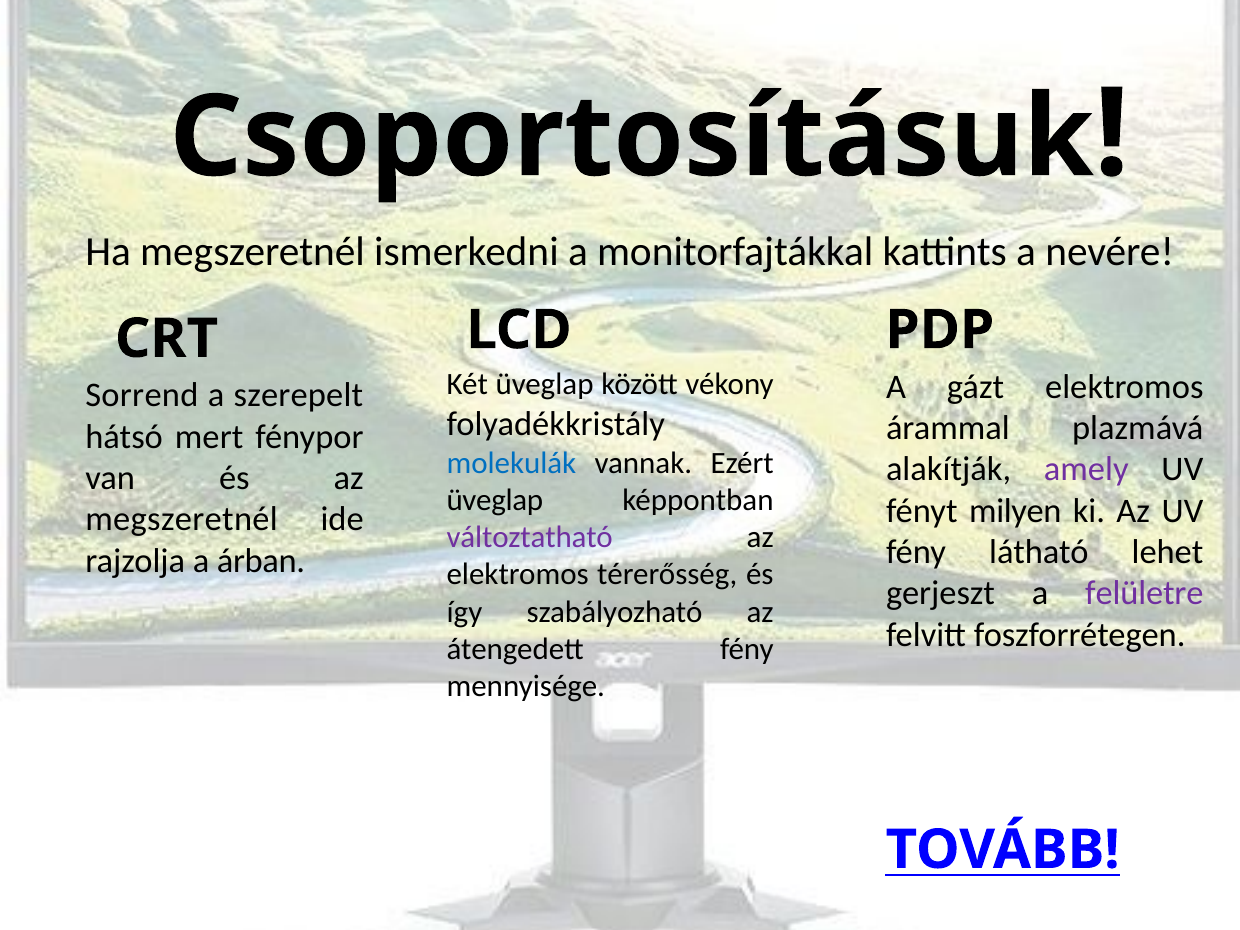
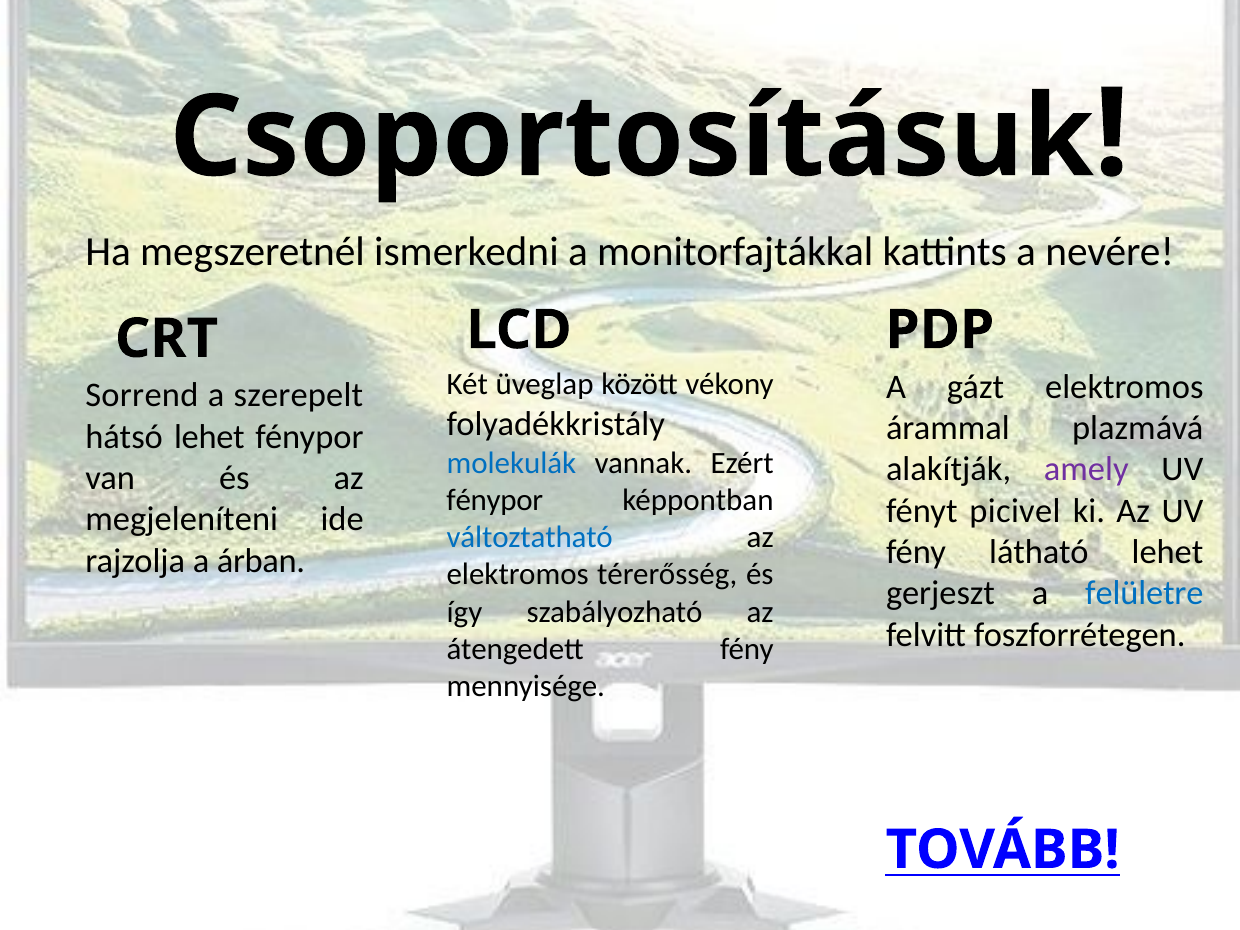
hátsó mert: mert -> lehet (209, 437)
üveglap: üveglap -> fénypor (495, 500)
milyen: milyen -> picivel (1015, 511)
megszeretnél: megszeretnél -> megjeleníteni (182, 520)
változtatható colour: purple -> blue (530, 537)
felületre colour: purple -> blue (1144, 594)
